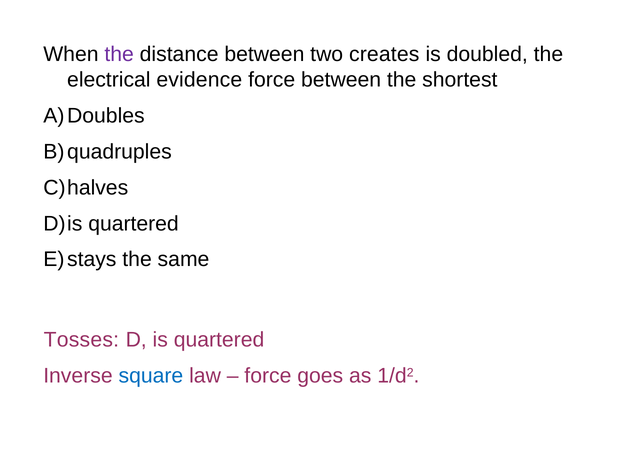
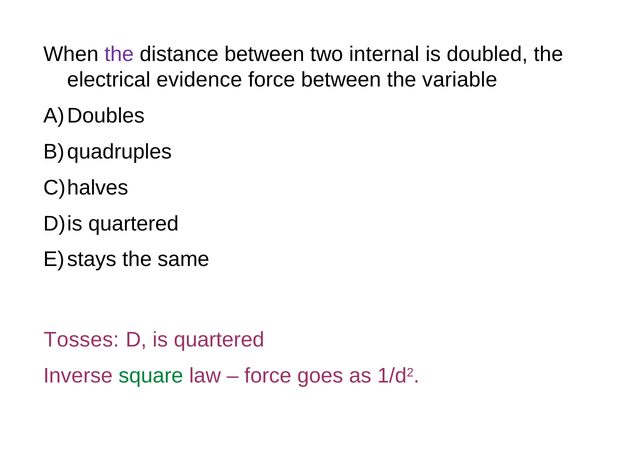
creates: creates -> internal (384, 54)
shortest: shortest -> variable (460, 80)
square colour: blue -> green (151, 376)
